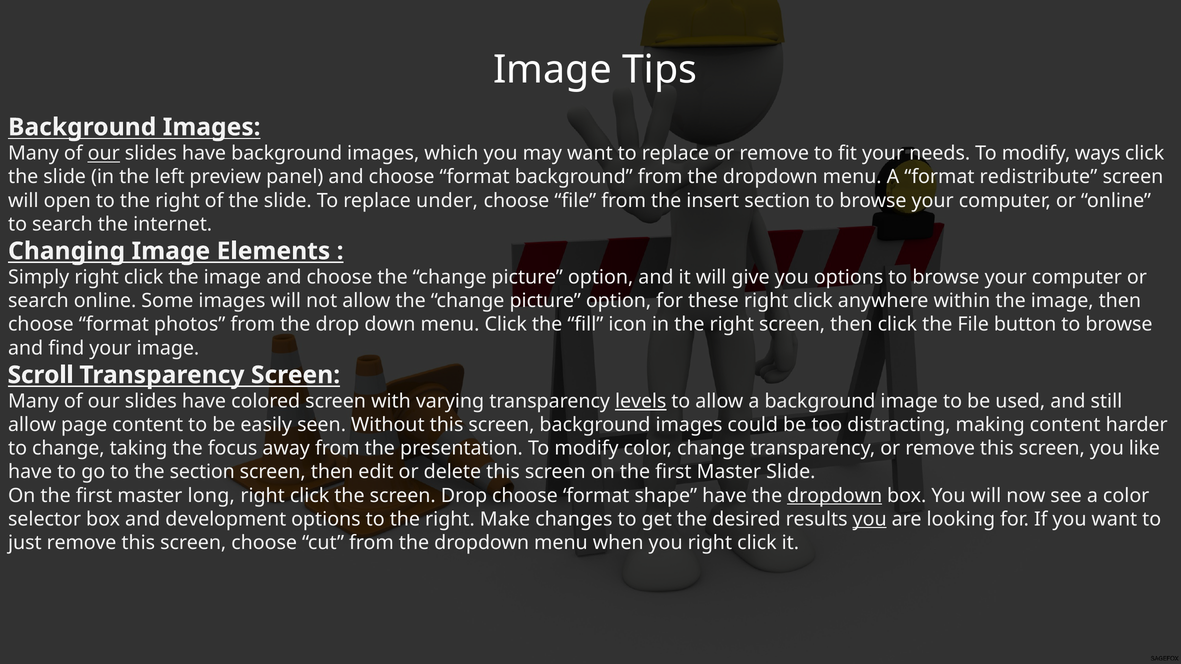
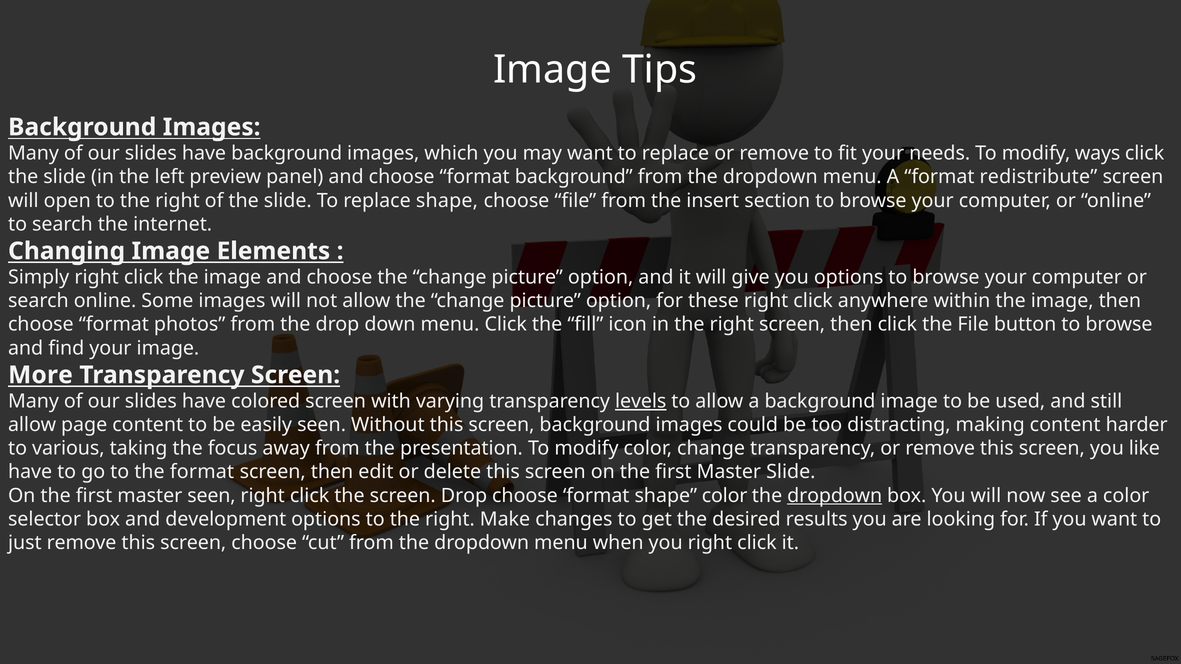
our underline: present -> none (104, 153)
replace under: under -> shape (447, 201)
Scroll: Scroll -> More (40, 375)
to change: change -> various (68, 449)
the section: section -> format (202, 472)
master long: long -> seen (211, 496)
shape have: have -> color (725, 496)
you underline: present -> none (870, 519)
